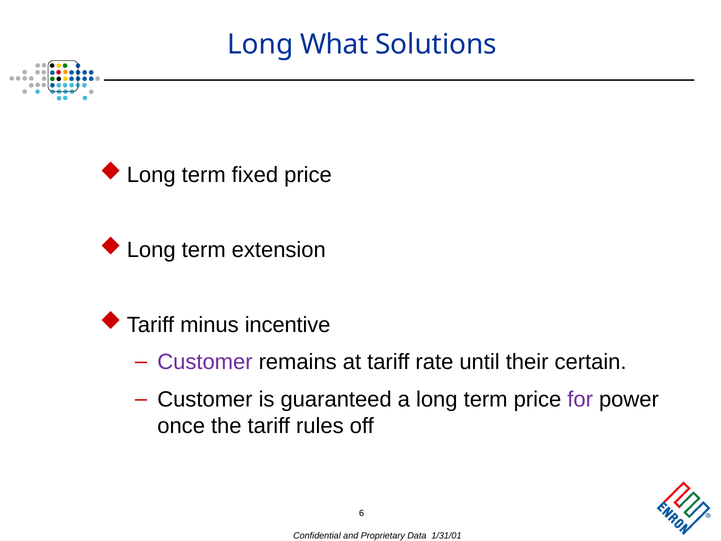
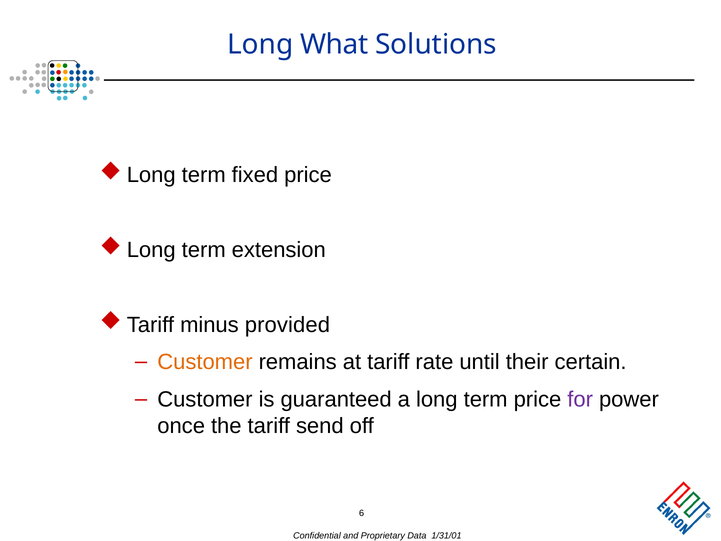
incentive: incentive -> provided (287, 325)
Customer colour: purple -> orange (205, 362)
rules: rules -> send (320, 426)
